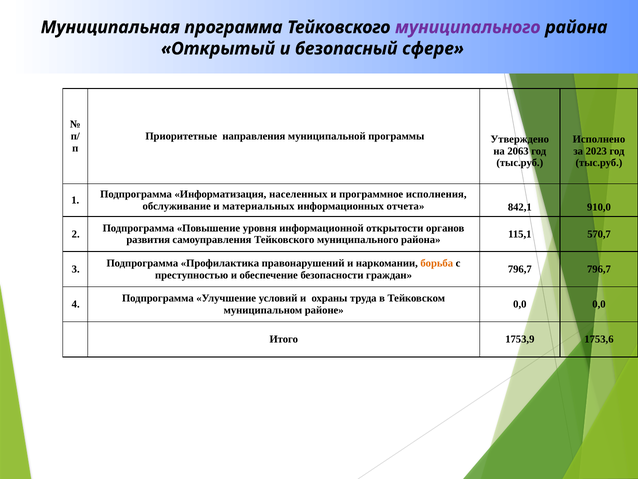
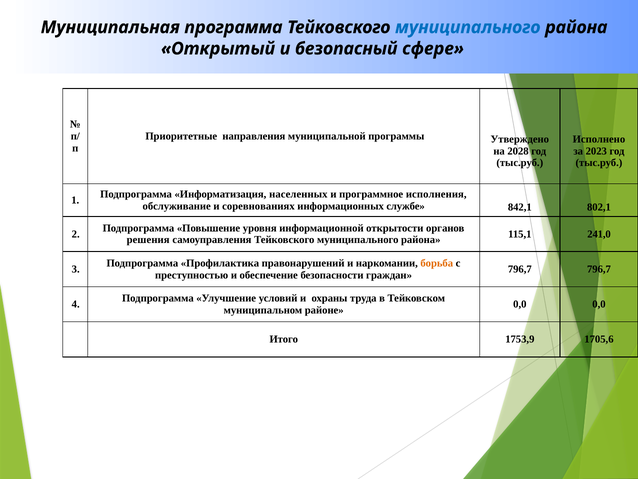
муниципального colour: purple -> blue (468, 27)
2063: 2063 -> 2028 (518, 151)
материальных: материальных -> соревнованиях (258, 206)
отчета: отчета -> службе (406, 206)
910,0: 910,0 -> 802,1 (599, 207)
570,7: 570,7 -> 241,0 (599, 234)
развития: развития -> решения (148, 240)
1753,6: 1753,6 -> 1705,6 (599, 339)
